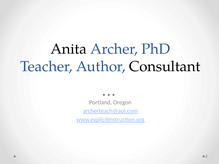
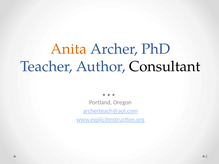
Anita colour: black -> orange (69, 49)
